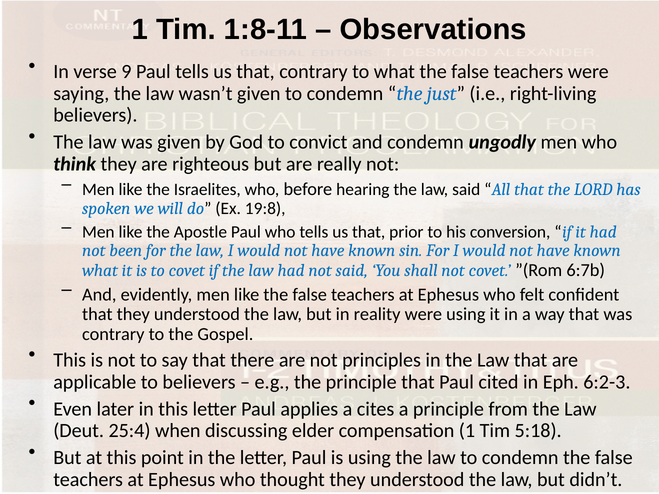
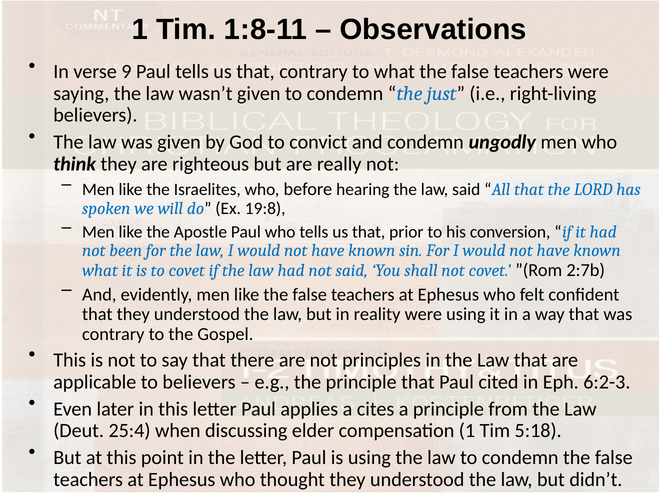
6:7b: 6:7b -> 2:7b (586, 270)
